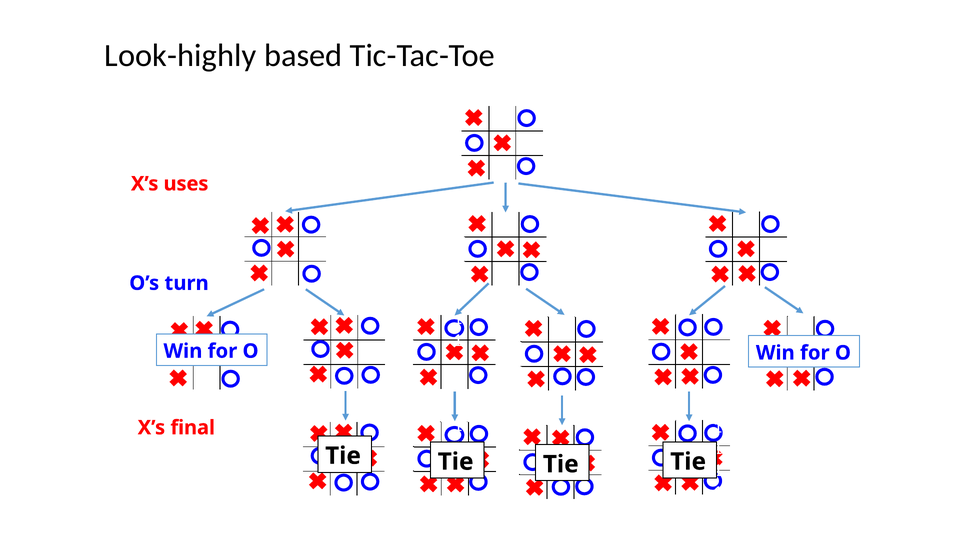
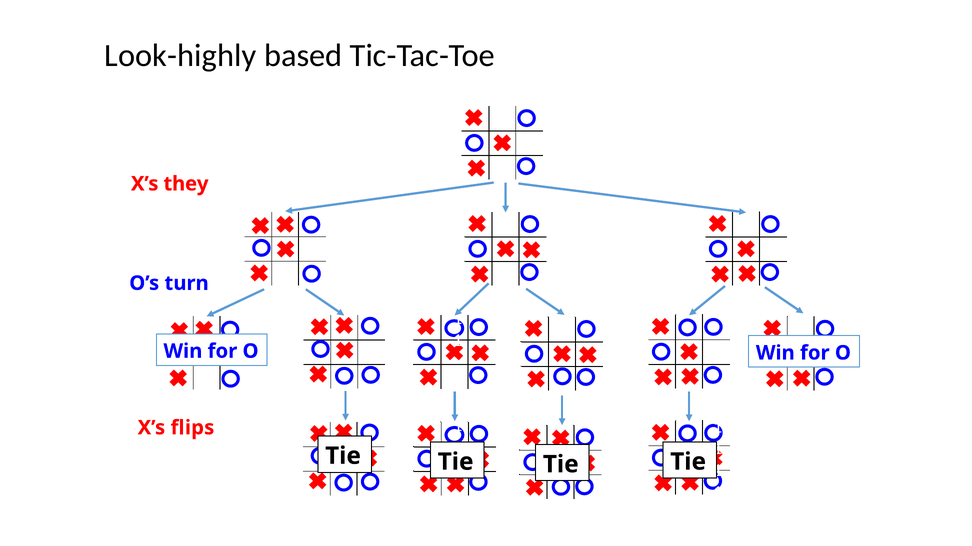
uses: uses -> they (186, 184)
final: final -> flips (192, 428)
